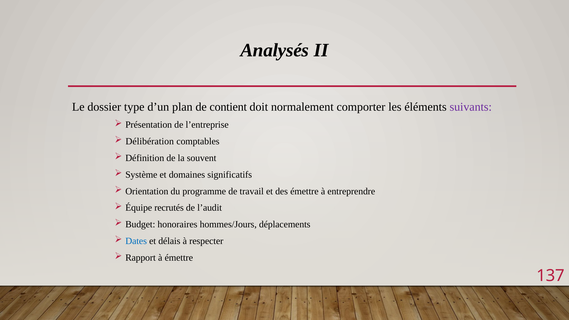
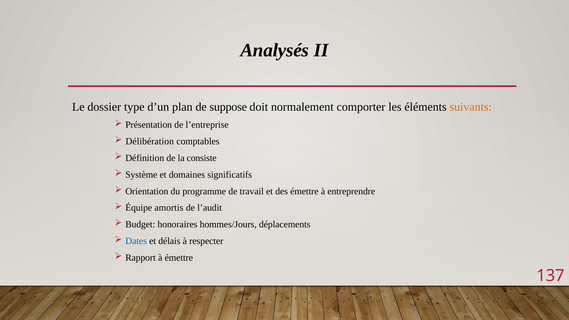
contient: contient -> suppose (228, 107)
suivants colour: purple -> orange (471, 107)
souvent: souvent -> consiste (202, 158)
recrutés: recrutés -> amortis (169, 208)
